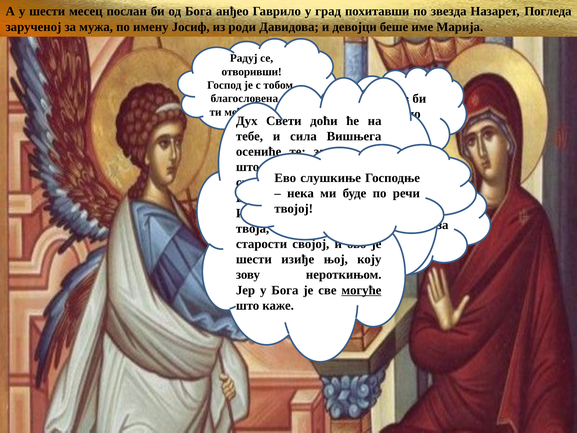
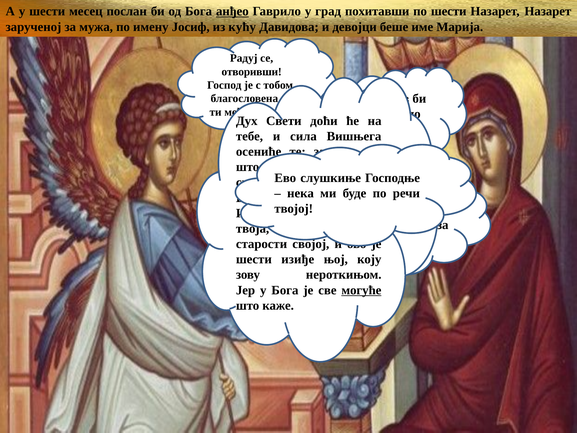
анђео underline: none -> present (232, 11)
по звезда: звезда -> шести (449, 11)
Назарет Погледа: Погледа -> Назарет (548, 11)
роди: роди -> кућу (242, 27)
